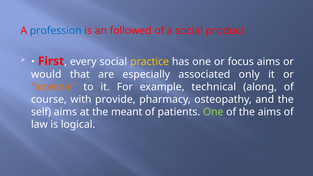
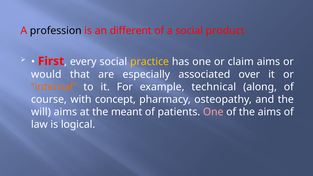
profession colour: blue -> black (56, 31)
followed: followed -> different (131, 31)
focus: focus -> claim (241, 62)
only: only -> over (249, 74)
provide: provide -> concept (115, 99)
self: self -> will (41, 112)
One colour: light green -> pink (213, 112)
